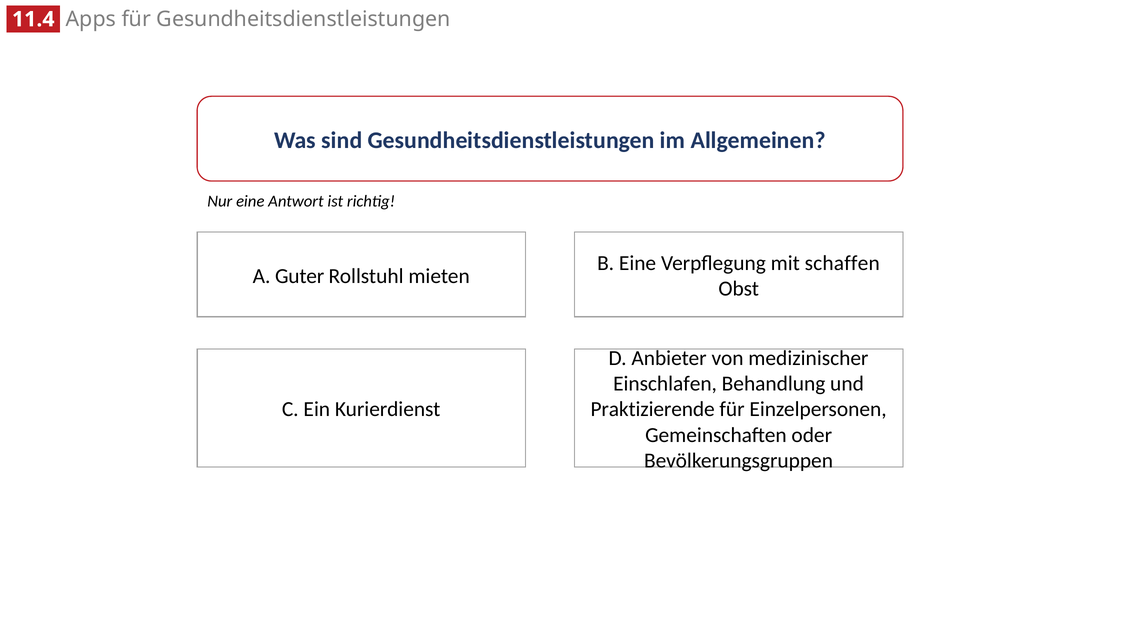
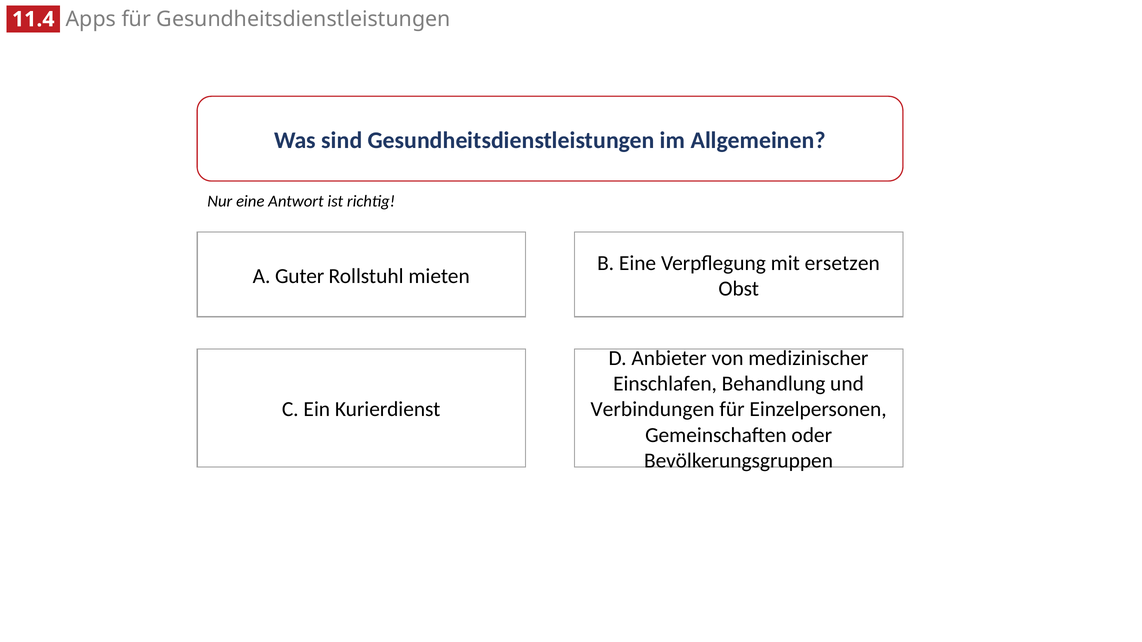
schaffen: schaffen -> ersetzen (842, 263)
Praktizierende: Praktizierende -> Verbindungen (653, 410)
